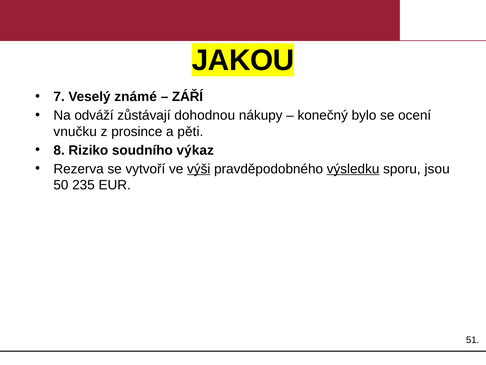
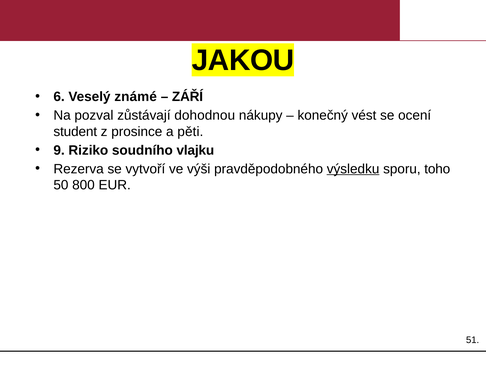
7: 7 -> 6 (59, 97)
odváží: odváží -> pozval (94, 115)
bylo: bylo -> vést (364, 115)
vnučku: vnučku -> student (75, 131)
8: 8 -> 9 (59, 150)
výkaz: výkaz -> vlajku (195, 150)
výši underline: present -> none (199, 169)
jsou: jsou -> toho (437, 169)
235: 235 -> 800 (83, 185)
